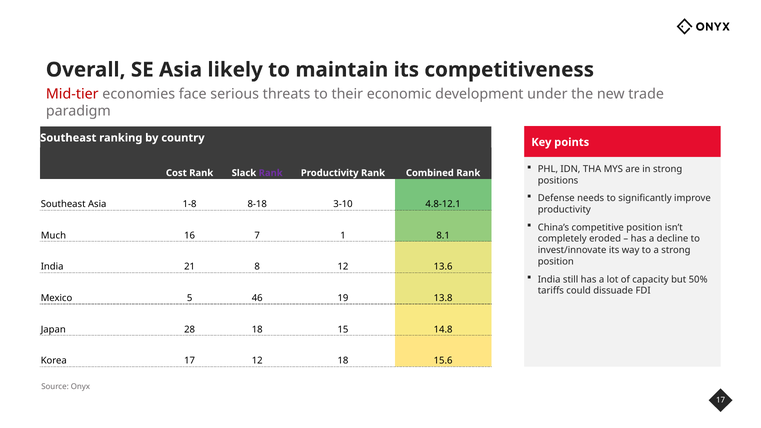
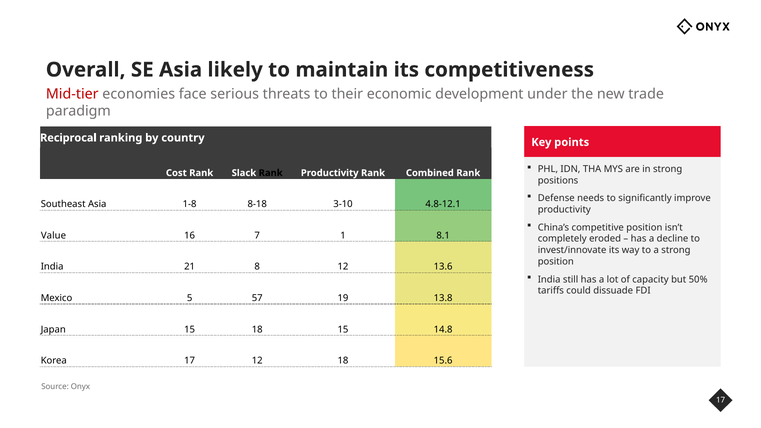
Southeast: Southeast -> Reciprocal (68, 138)
Rank colour: purple -> black (271, 173)
Much: Much -> Value (53, 236)
46: 46 -> 57 (257, 298)
Japan 28: 28 -> 15 (190, 329)
